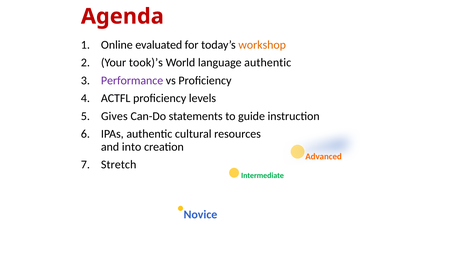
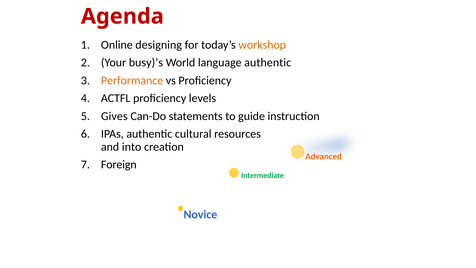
evaluated: evaluated -> designing (159, 45)
took)’s: took)’s -> busy)’s (146, 63)
Performance colour: purple -> orange (132, 80)
Stretch: Stretch -> Foreign (119, 165)
